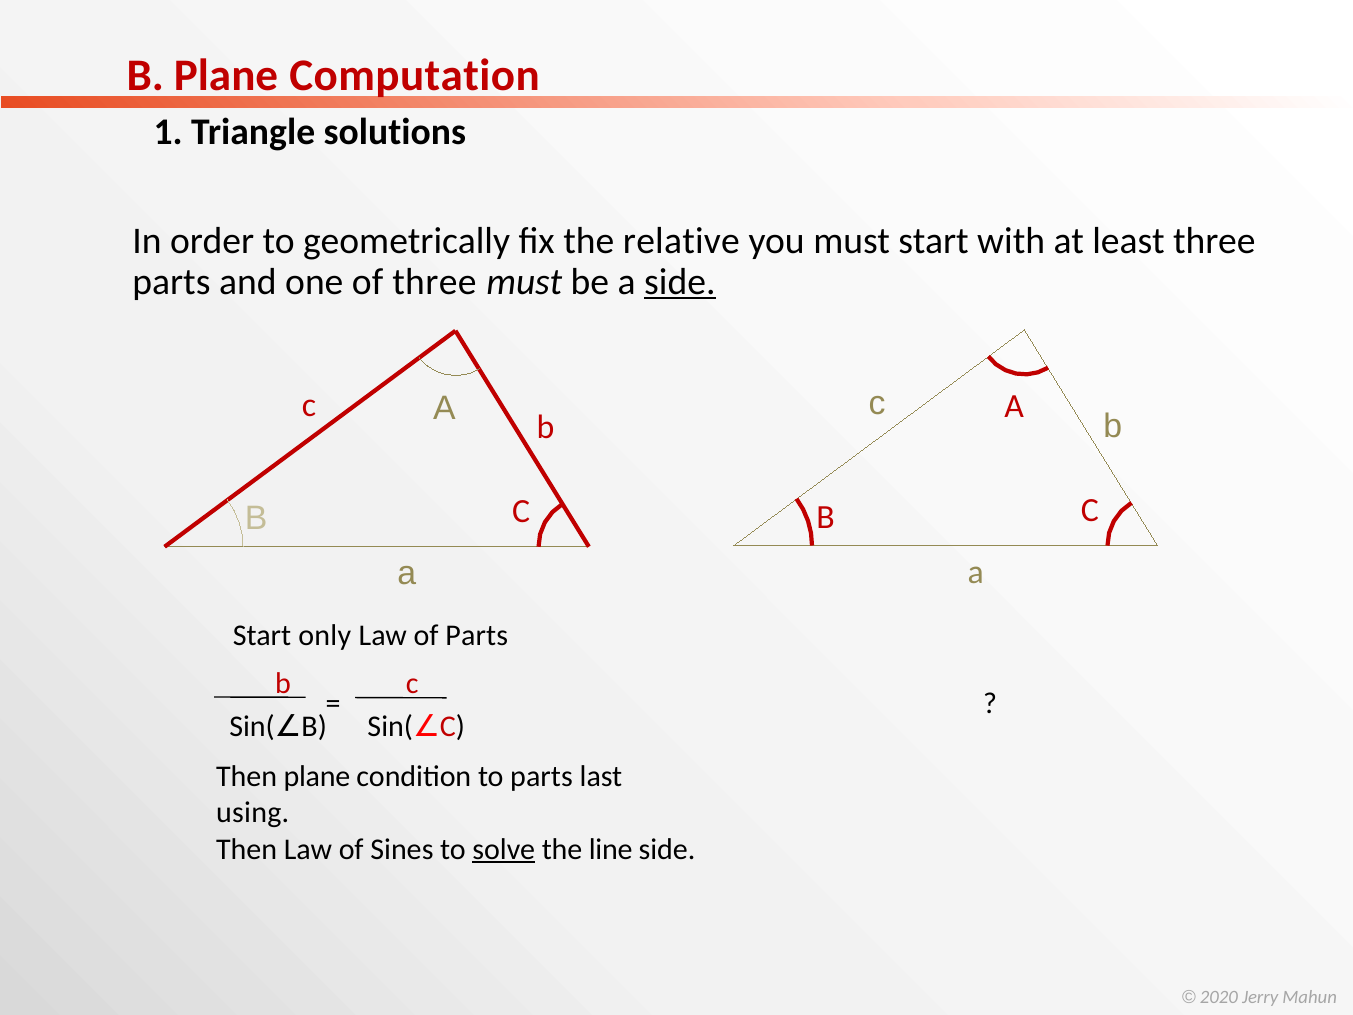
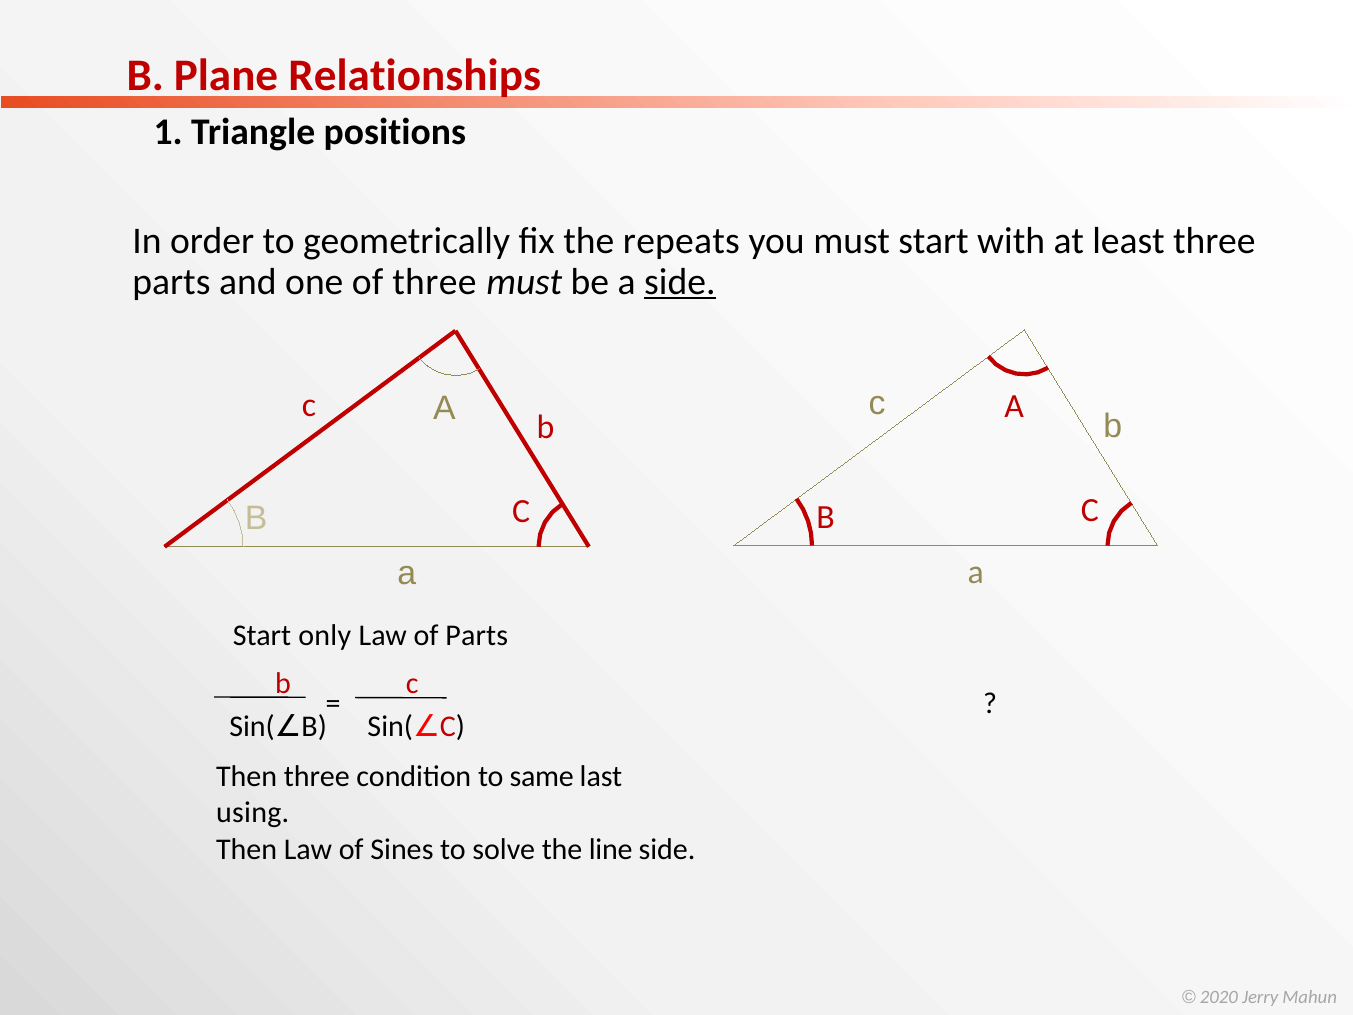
Computation: Computation -> Relationships (415, 76)
solutions: solutions -> positions (395, 132)
relative: relative -> repeats (681, 241)
Then plane: plane -> three (317, 777)
to parts: parts -> same (542, 777)
solve underline: present -> none (504, 849)
